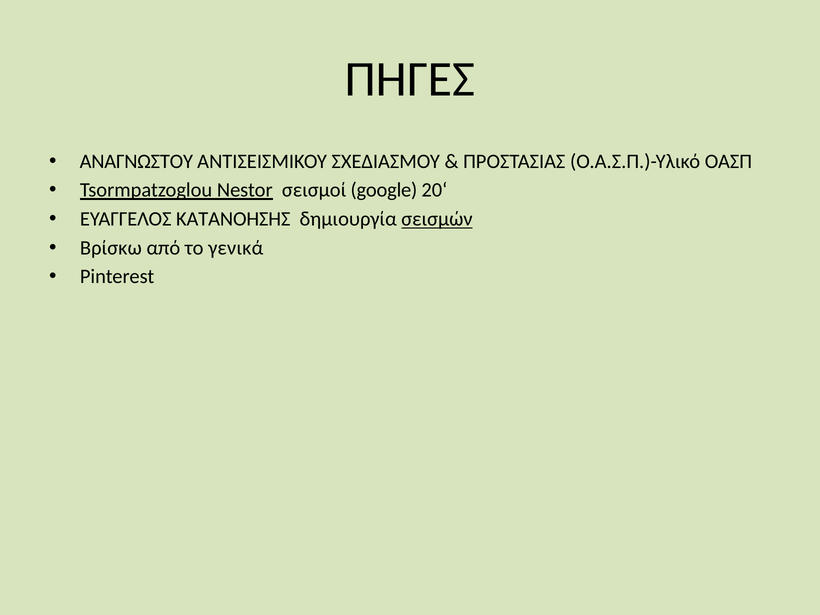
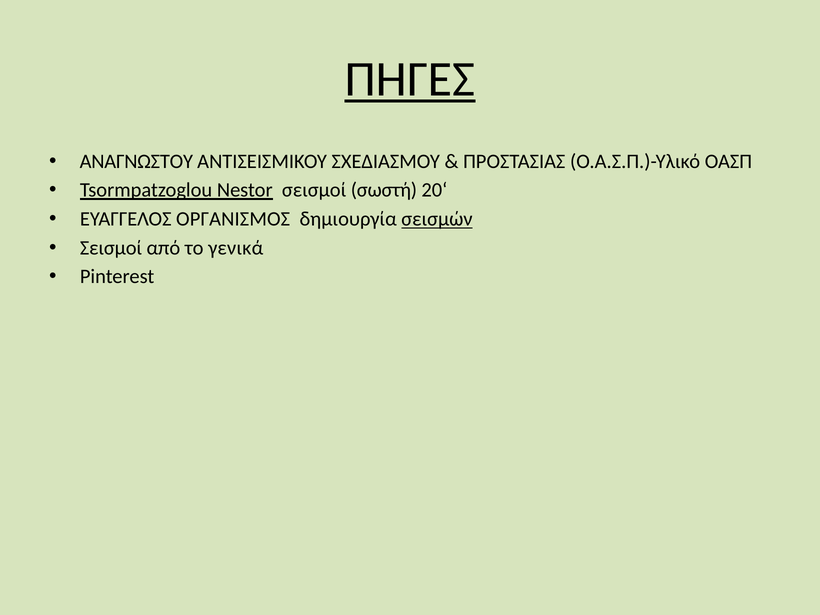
ΠΗΓΕΣ underline: none -> present (410, 79)
google: google -> σωστή (384, 190)
ΚΑΤΑΝΟΗΣΗΣ: ΚΑΤΑΝΟΗΣΗΣ -> ΟΡΓΑΝΙΣΜΟΣ (233, 219)
Βρίσκω: Βρίσκω -> Σεισμοί (111, 248)
